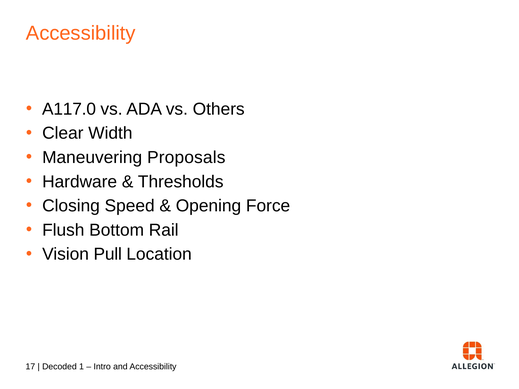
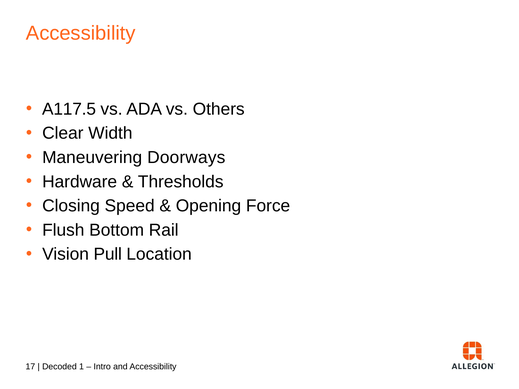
A117.0: A117.0 -> A117.5 (69, 109)
Proposals: Proposals -> Doorways (186, 158)
